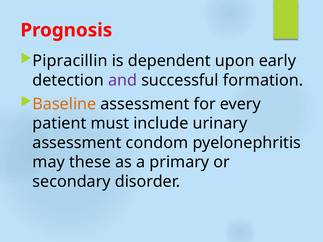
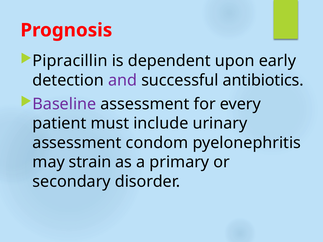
formation: formation -> antibiotics (263, 80)
Baseline colour: orange -> purple (64, 104)
these: these -> strain (90, 162)
